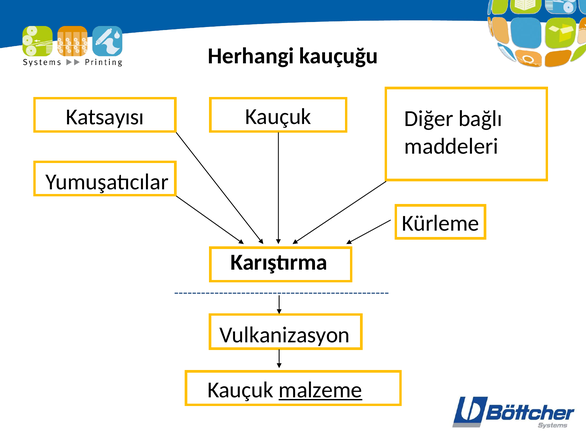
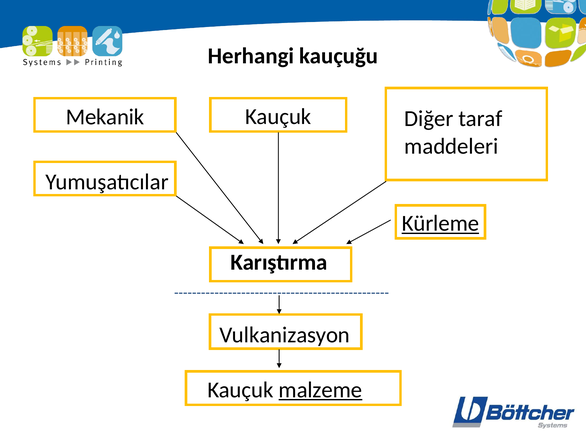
Katsayısı: Katsayısı -> Mekanik (105, 117)
bağlı: bağlı -> taraf (480, 119)
Kürleme underline: none -> present (440, 223)
